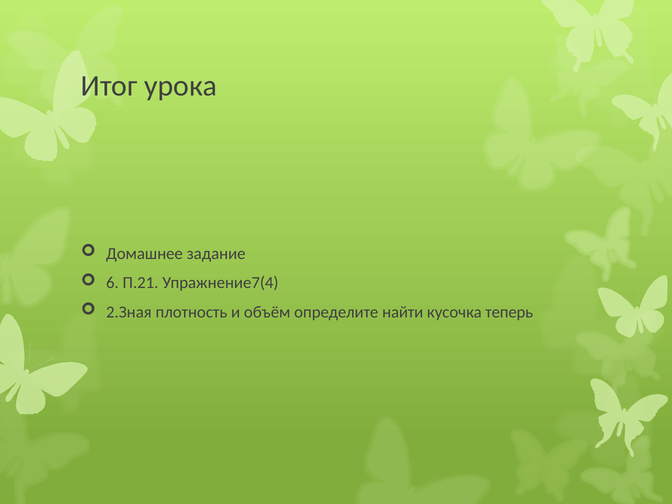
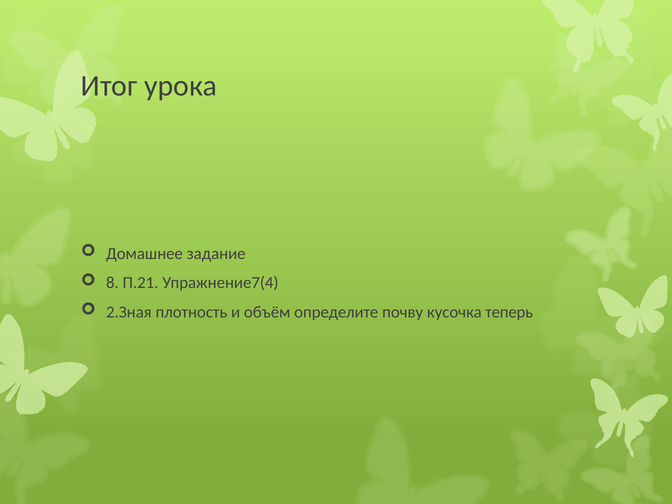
6: 6 -> 8 (112, 283)
найти: найти -> почву (403, 312)
